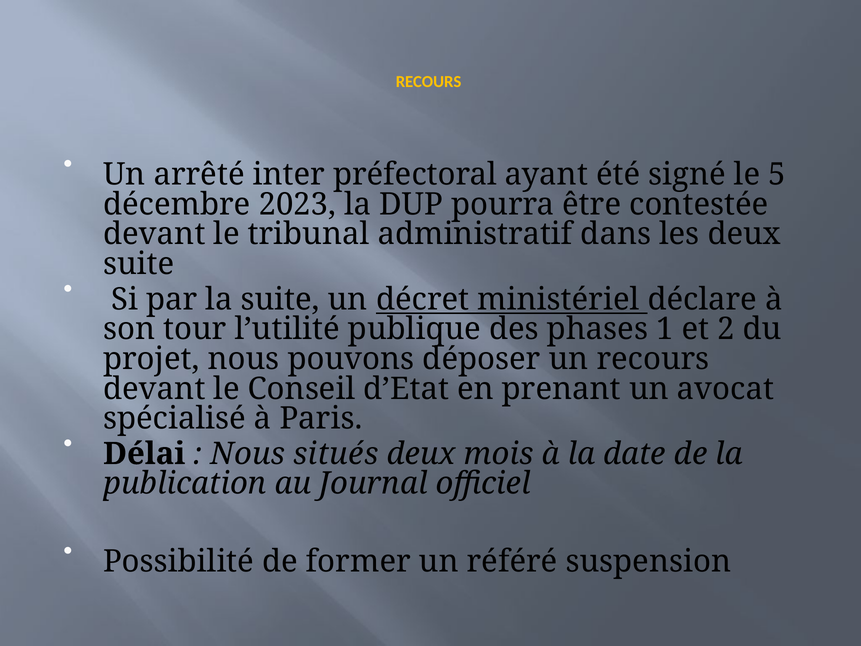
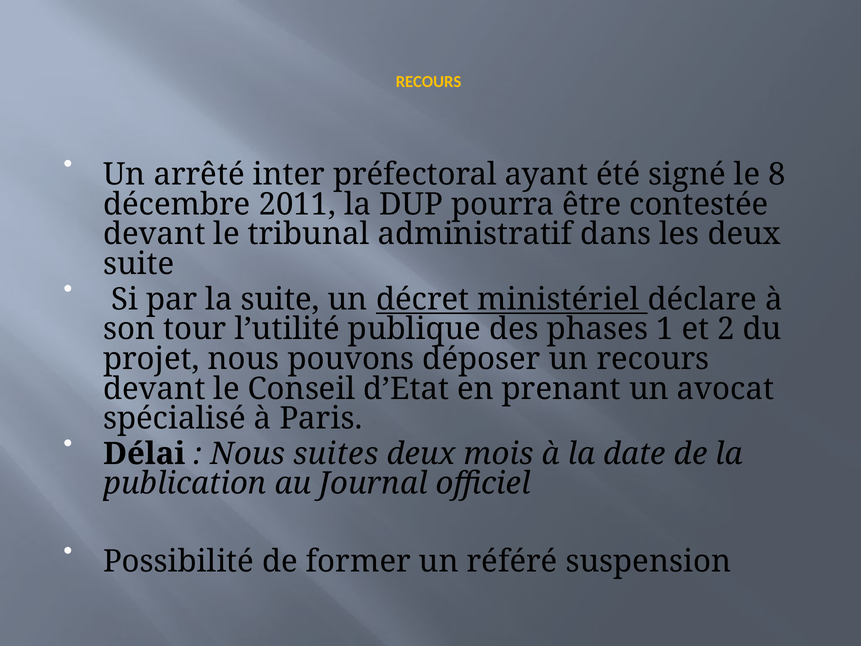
5: 5 -> 8 (777, 174)
2023: 2023 -> 2011 (297, 204)
situés: situés -> suites (336, 454)
